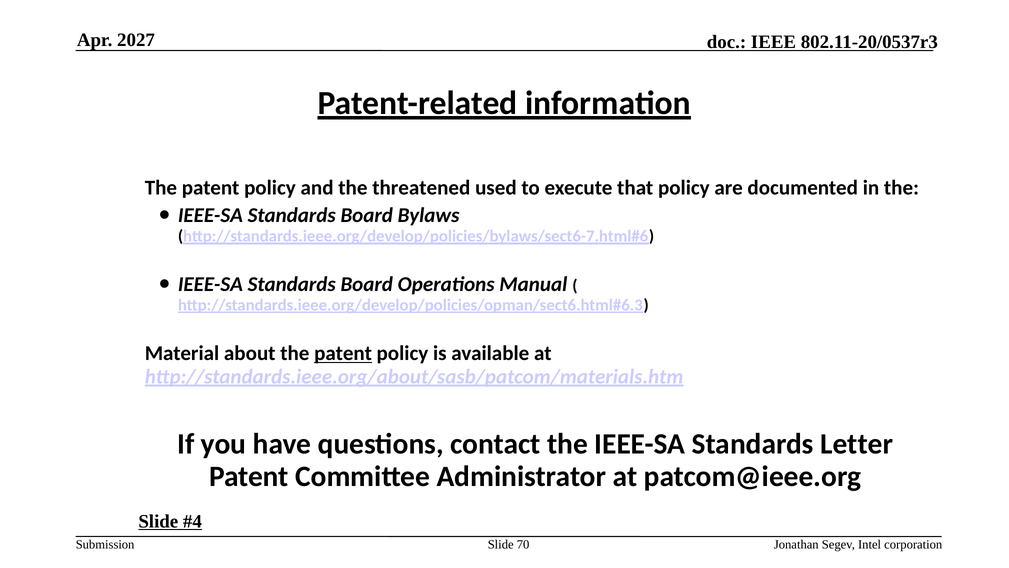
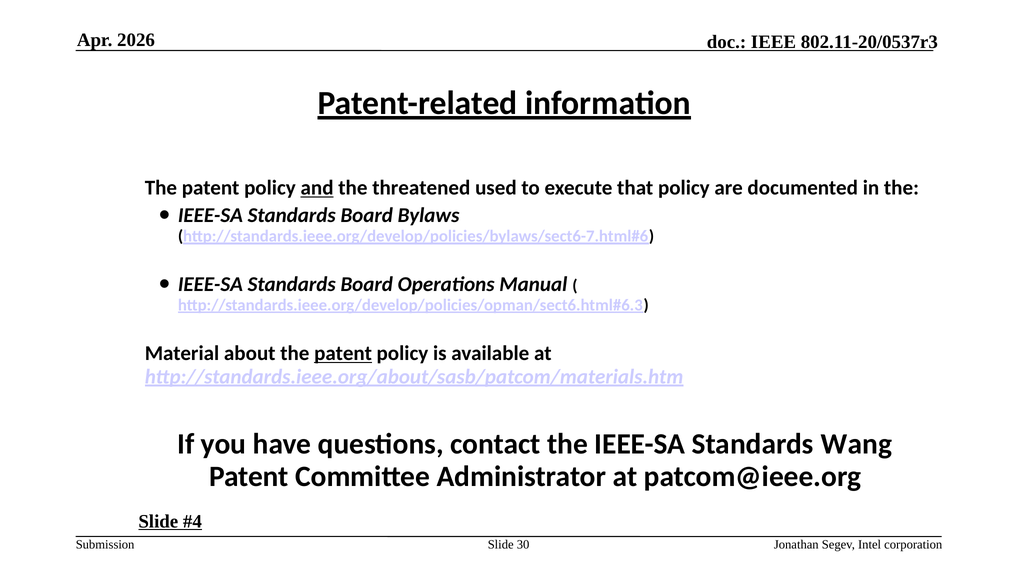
2027: 2027 -> 2026 (136, 40)
and underline: none -> present (317, 188)
Letter: Letter -> Wang (857, 444)
70: 70 -> 30 (523, 544)
